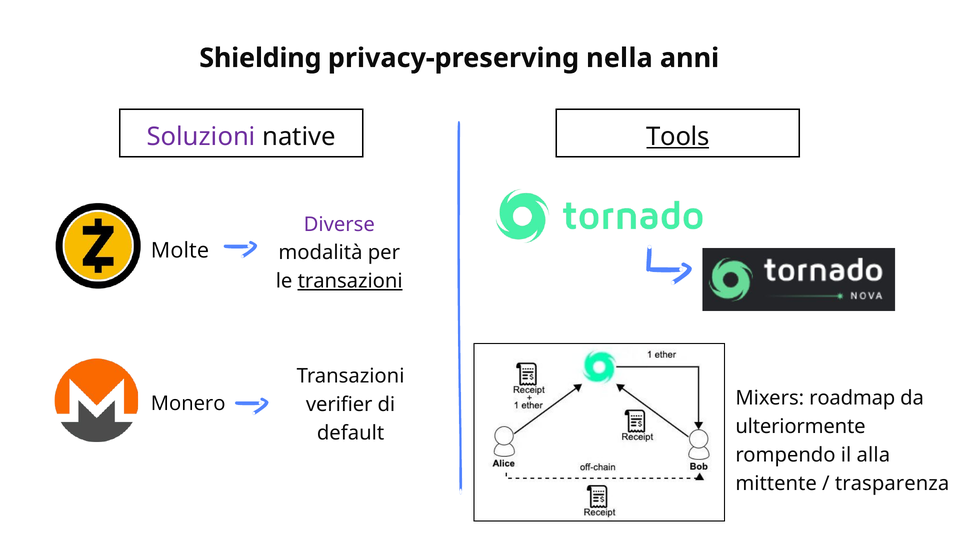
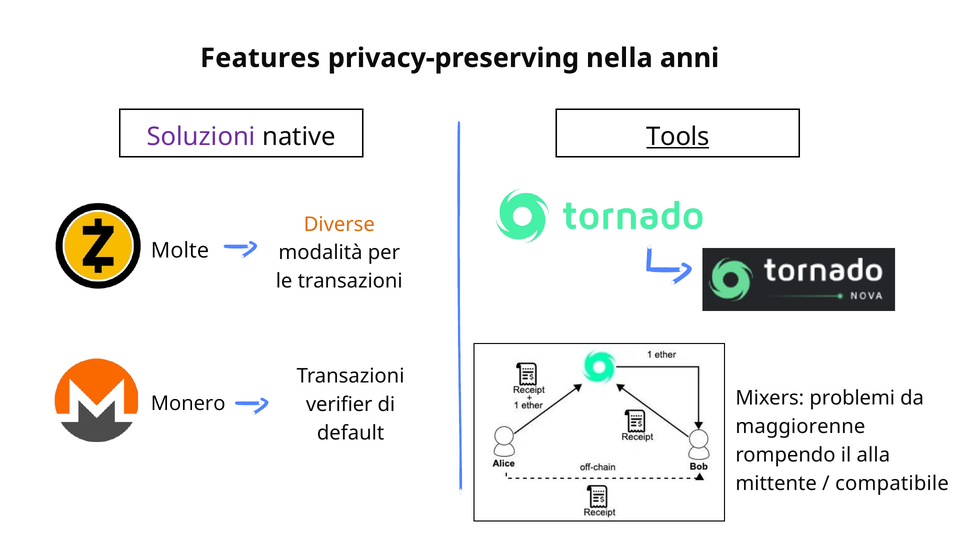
Shielding: Shielding -> Features (260, 58)
Diverse colour: purple -> orange (339, 224)
transazioni underline: present -> none (350, 281)
roadmap: roadmap -> problemi (852, 398)
ulteriormente: ulteriormente -> maggiorenne (800, 427)
trasparenza: trasparenza -> compatibile (892, 484)
